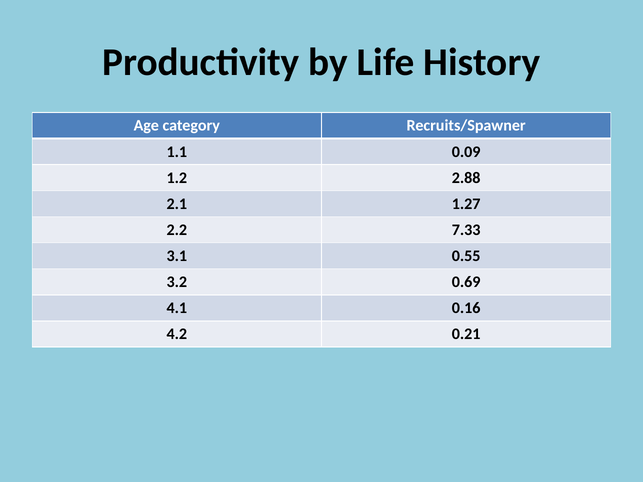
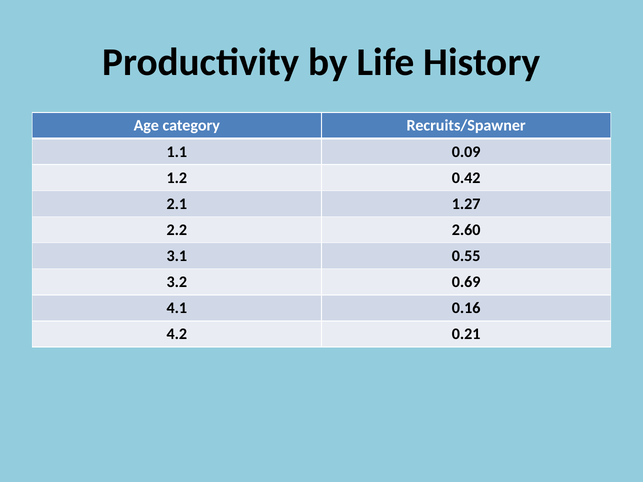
2.88: 2.88 -> 0.42 (466, 178)
7.33: 7.33 -> 2.60 (466, 230)
